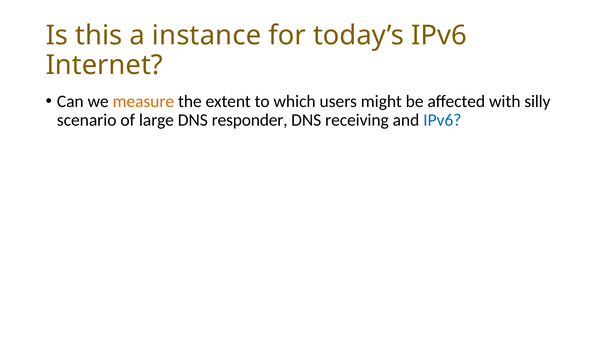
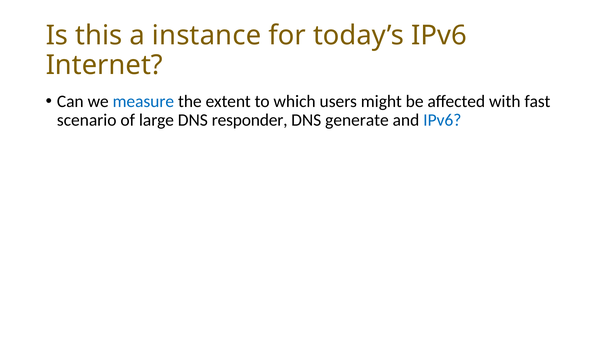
measure colour: orange -> blue (143, 101)
silly: silly -> fast (537, 101)
receiving: receiving -> generate (357, 120)
